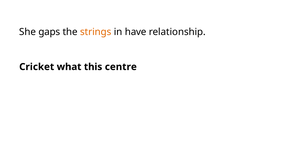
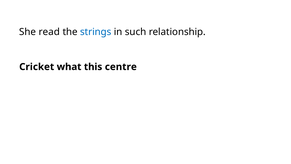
gaps: gaps -> read (49, 32)
strings colour: orange -> blue (96, 32)
have: have -> such (136, 32)
